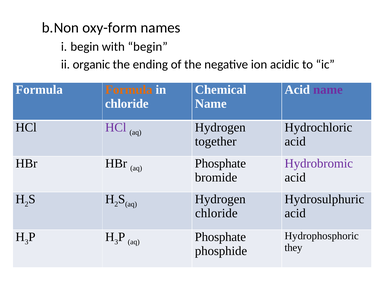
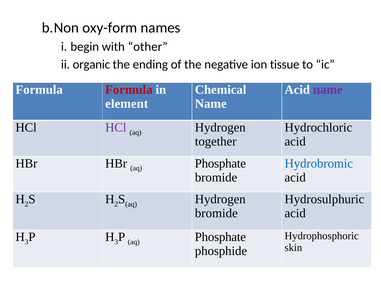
with begin: begin -> other (148, 47)
acidic: acidic -> tissue (285, 64)
Formula colour: orange -> red (129, 90)
chloride: chloride -> element (127, 104)
Hydrobromic colour: purple -> blue (319, 163)
chloride: chloride -> bromide (216, 213)
they: they -> skin (293, 247)
